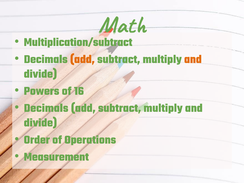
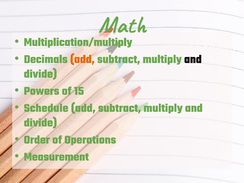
Multiplication/subtract: Multiplication/subtract -> Multiplication/multiply (78, 42)
and colour: orange -> black (193, 59)
16: 16 -> 15 (79, 91)
Decimals: Decimals -> Schedule (46, 108)
